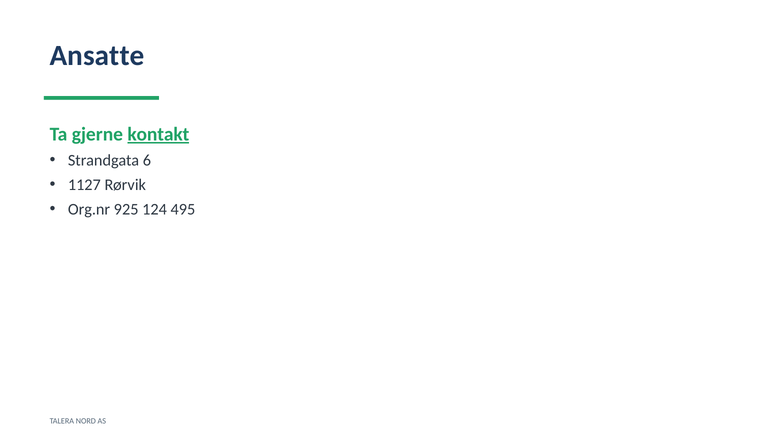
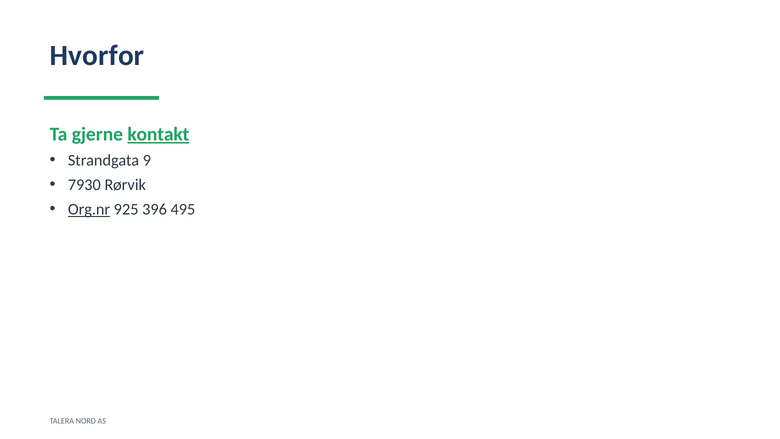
Ansatte: Ansatte -> Hvorfor (97, 56)
6: 6 -> 9 (147, 160)
1127: 1127 -> 7930 (84, 185)
Org.nr underline: none -> present (89, 209)
124: 124 -> 396 (155, 209)
